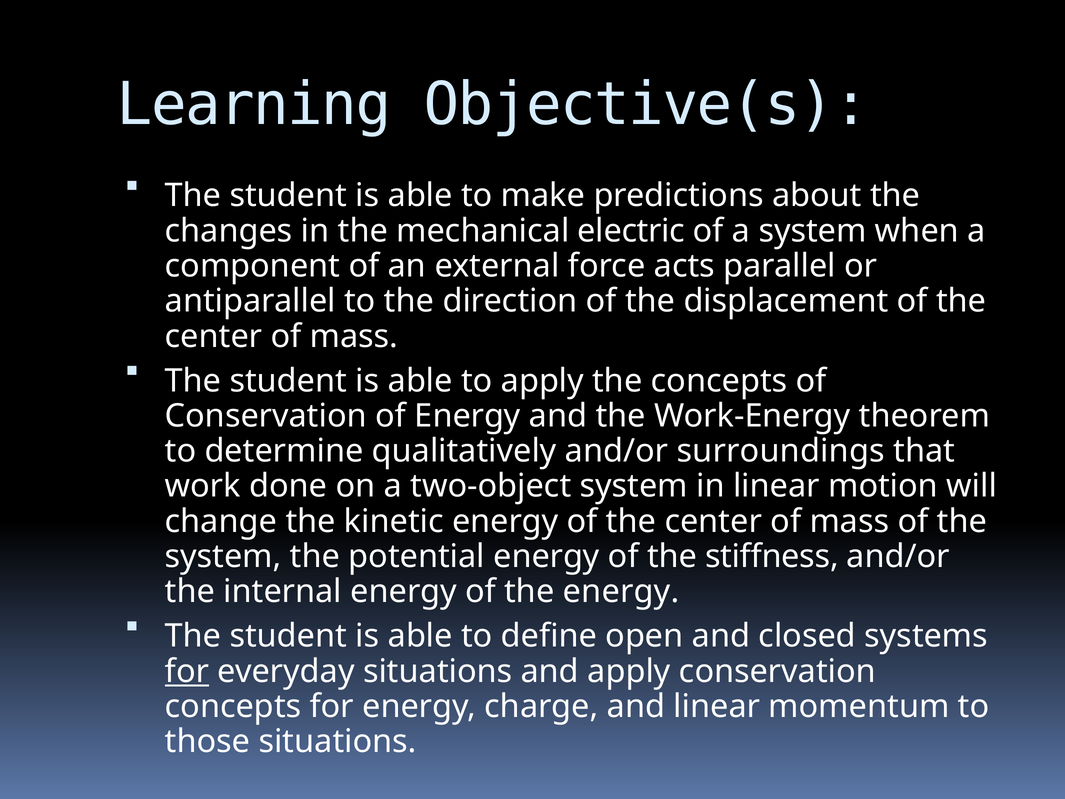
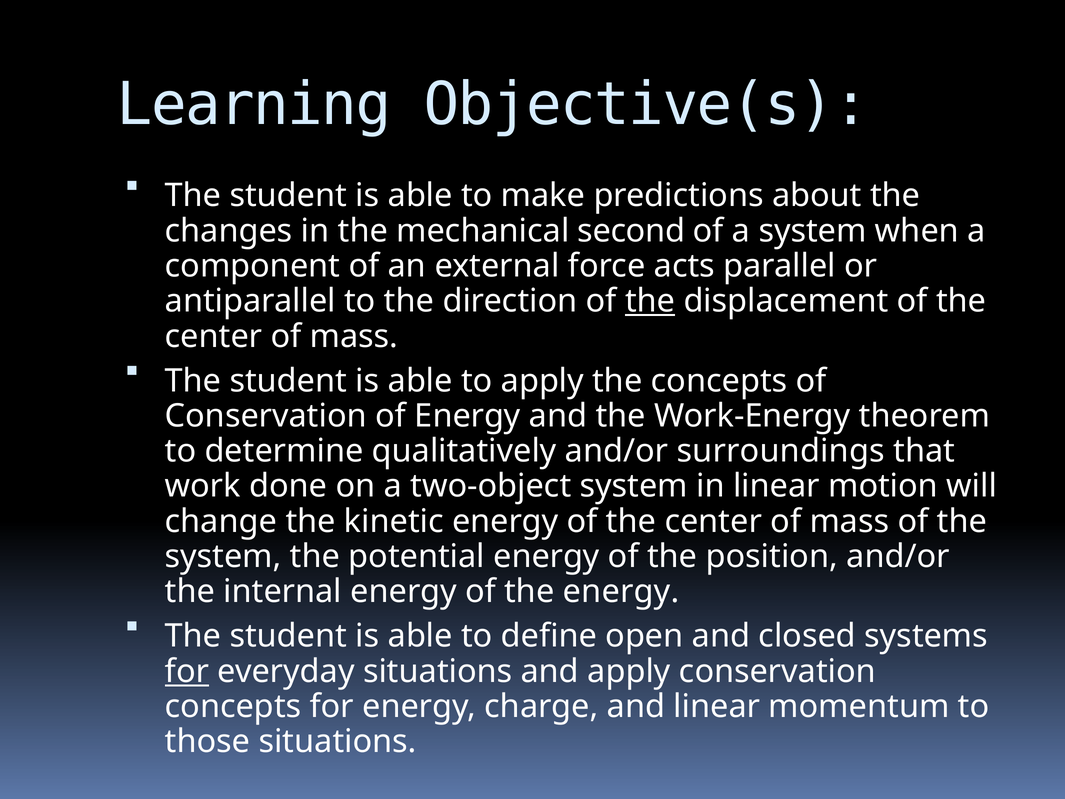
electric: electric -> second (631, 231)
the underline: none -> present (650, 301)
stiffness: stiffness -> position (772, 556)
